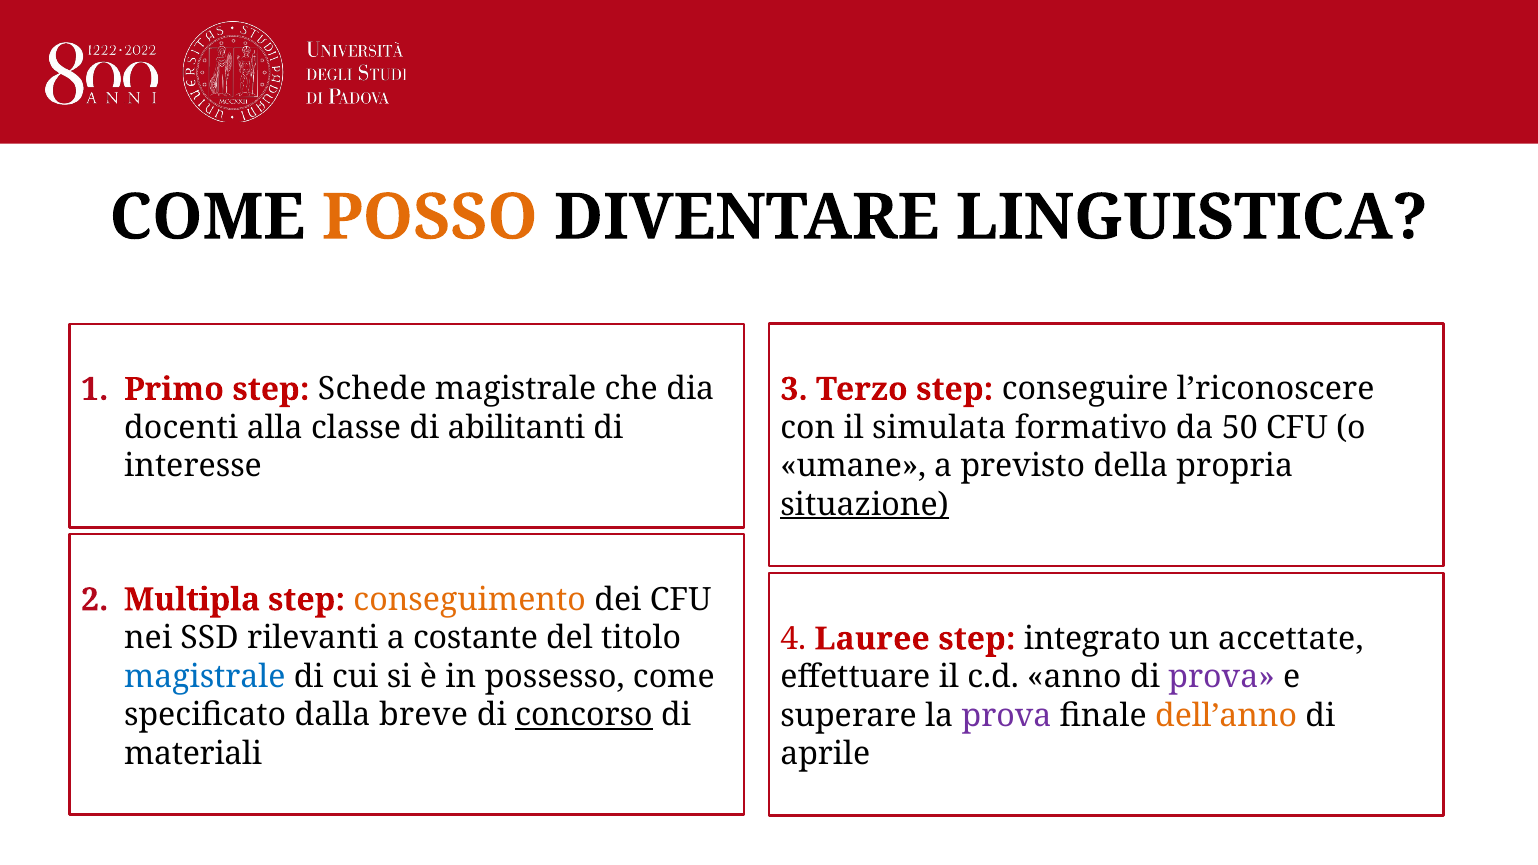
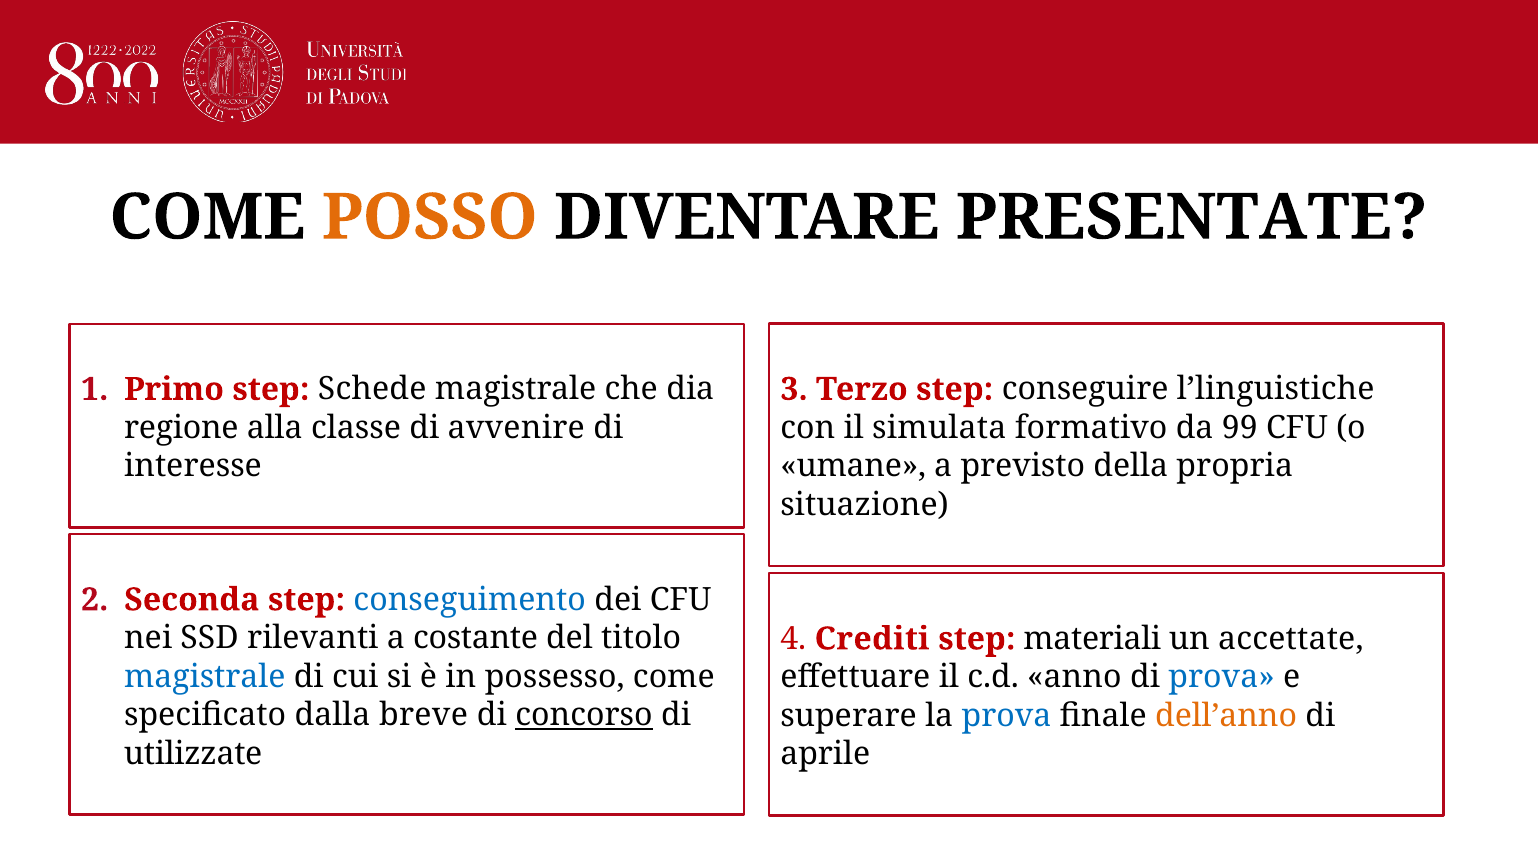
LINGUISTICA: LINGUISTICA -> PRESENTATE (1192, 217)
l’riconoscere: l’riconoscere -> l’linguistiche (1276, 389)
docenti: docenti -> regione (181, 428)
abilitanti: abilitanti -> avvenire (516, 428)
50: 50 -> 99 (1240, 428)
situazione underline: present -> none (865, 505)
Multipla: Multipla -> Seconda (192, 600)
conseguimento colour: orange -> blue (470, 600)
Lauree: Lauree -> Crediti (872, 639)
integrato: integrato -> materiali (1092, 639)
prova colour: purple -> blue (1222, 677)
prova colour: purple -> blue (1007, 716)
materiali: materiali -> utilizzate (193, 754)
